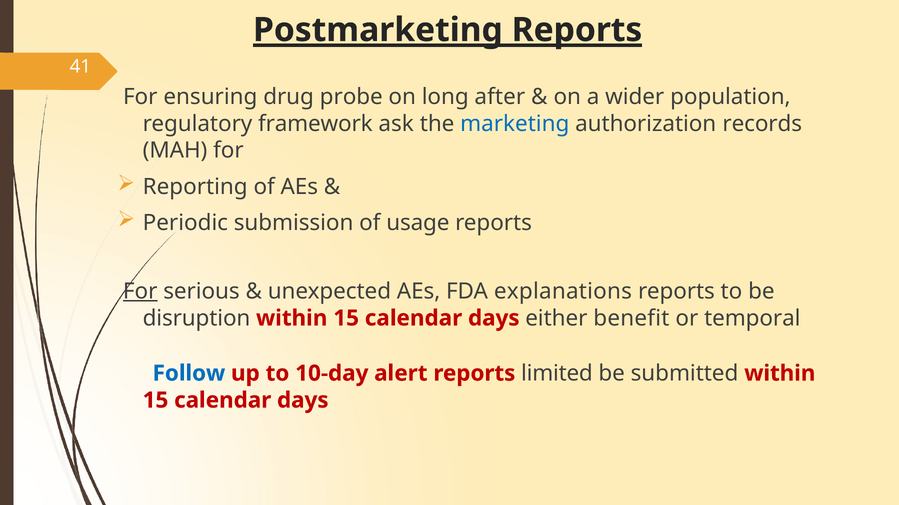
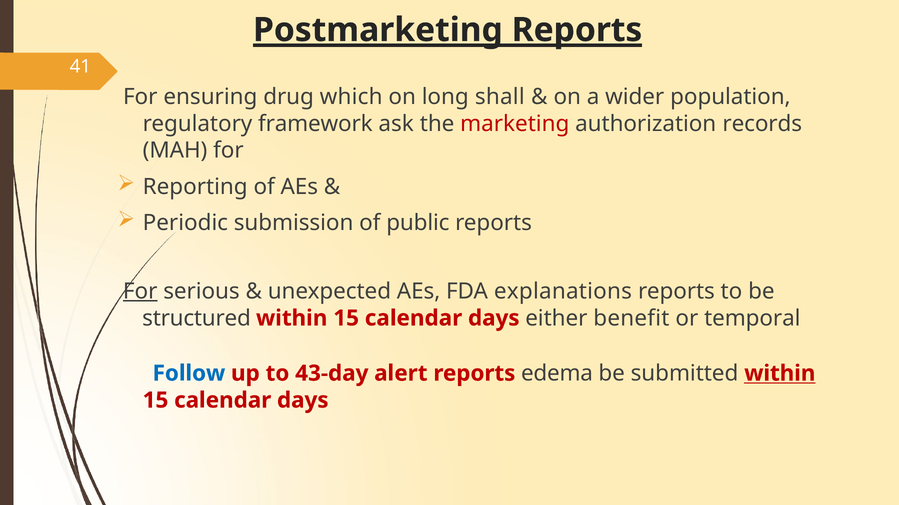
probe: probe -> which (351, 97)
after: after -> shall (500, 97)
marketing colour: blue -> red (515, 124)
usage: usage -> public (418, 223)
disruption: disruption -> structured (197, 319)
10-day: 10-day -> 43-day (332, 374)
limited: limited -> edema (557, 374)
within underline: none -> present (780, 374)
